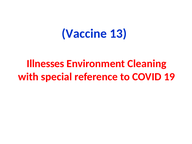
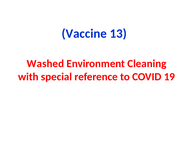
Illnesses: Illnesses -> Washed (45, 64)
